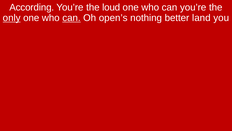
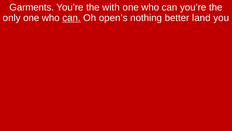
According: According -> Garments (32, 7)
loud: loud -> with (111, 7)
only underline: present -> none (12, 18)
